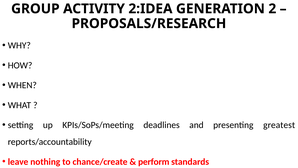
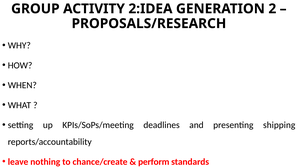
greatest: greatest -> shipping (279, 125)
